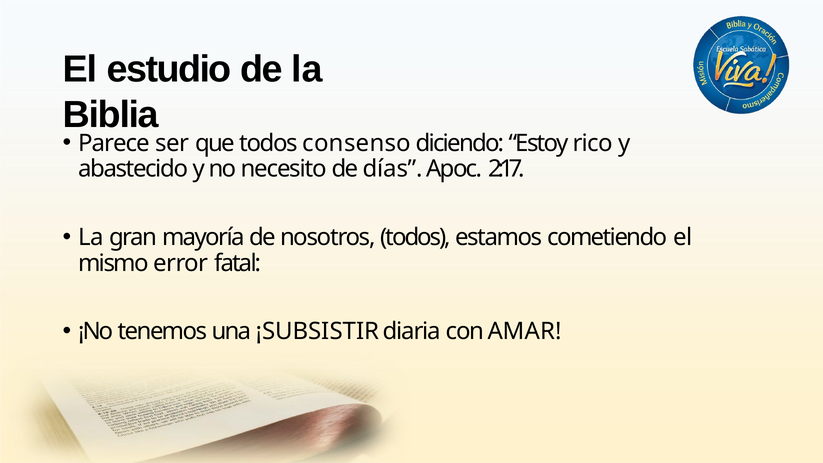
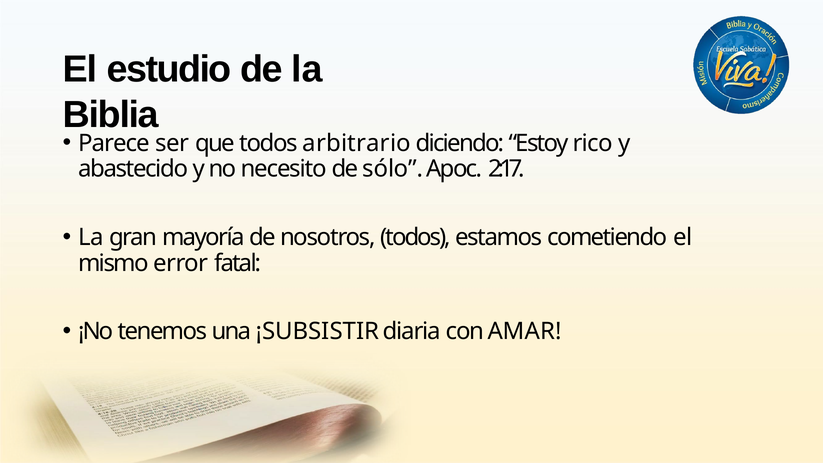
consenso: consenso -> arbitrario (357, 143)
días: días -> sólo (393, 169)
